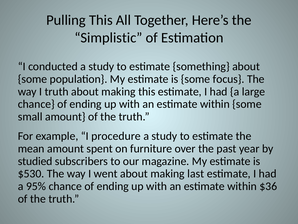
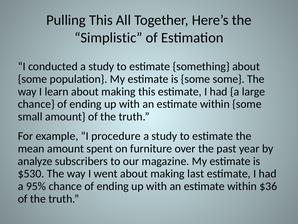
some focus: focus -> some (229, 79)
I truth: truth -> learn (57, 91)
studied: studied -> analyze (35, 161)
